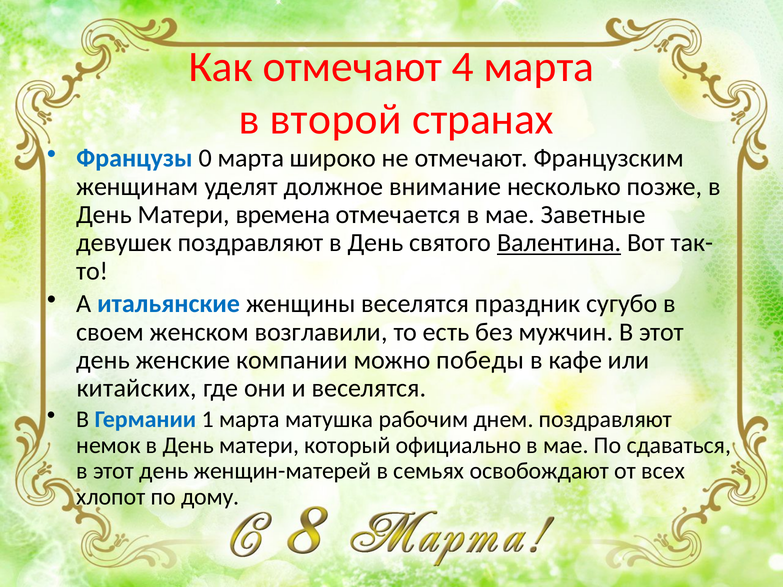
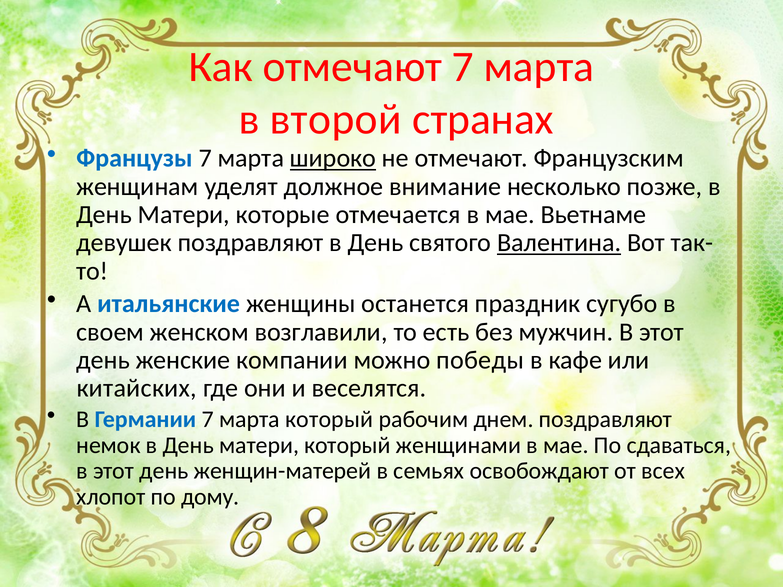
отмечают 4: 4 -> 7 (463, 67)
Французы 0: 0 -> 7 (205, 158)
широко underline: none -> present (333, 158)
времена: времена -> которые (283, 215)
Заветные: Заветные -> Вьетнаме (593, 215)
женщины веселятся: веселятся -> останется (415, 304)
Германии 1: 1 -> 7 (208, 420)
марта матушка: матушка -> который (329, 420)
официально: официально -> женщинами (458, 445)
